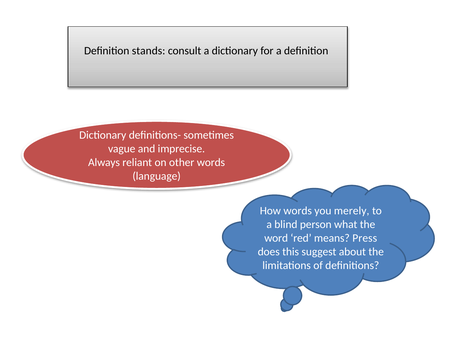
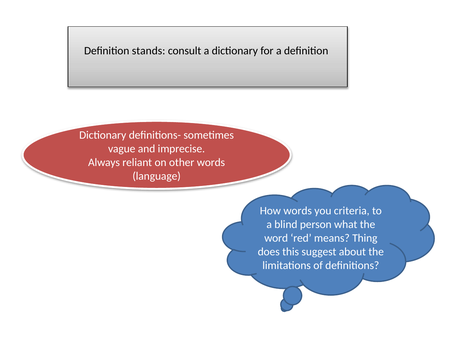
merely: merely -> criteria (352, 211)
Press: Press -> Thing (365, 238)
